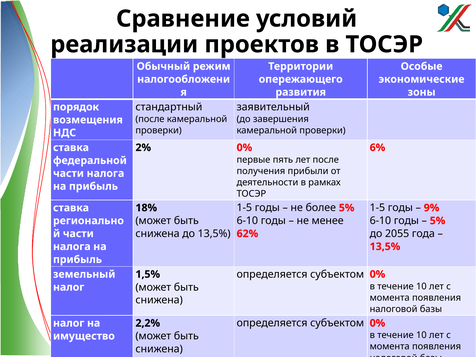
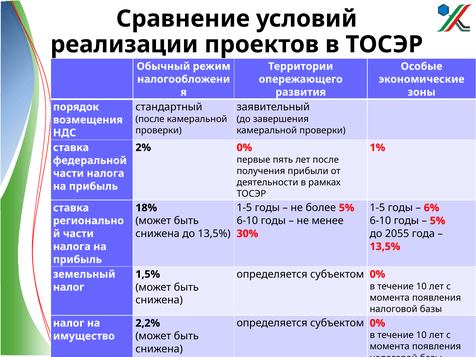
6%: 6% -> 1% (377, 148)
9%: 9% -> 6% (431, 208)
62%: 62% -> 30% (247, 234)
